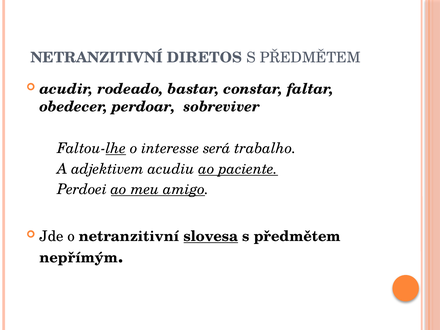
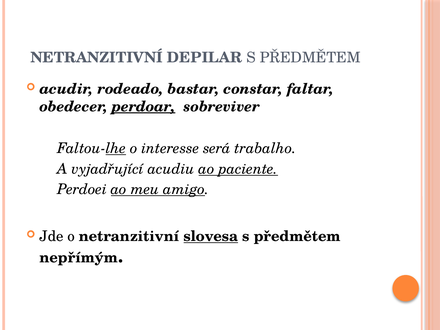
DIRETOS: DIRETOS -> DEPILAR (205, 58)
perdoar underline: none -> present (144, 107)
adjektivem: adjektivem -> vyjadřující (108, 169)
